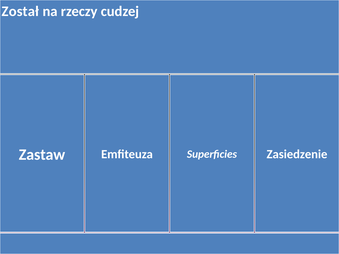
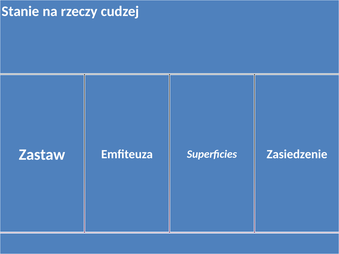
Został: Został -> Stanie (20, 11)
